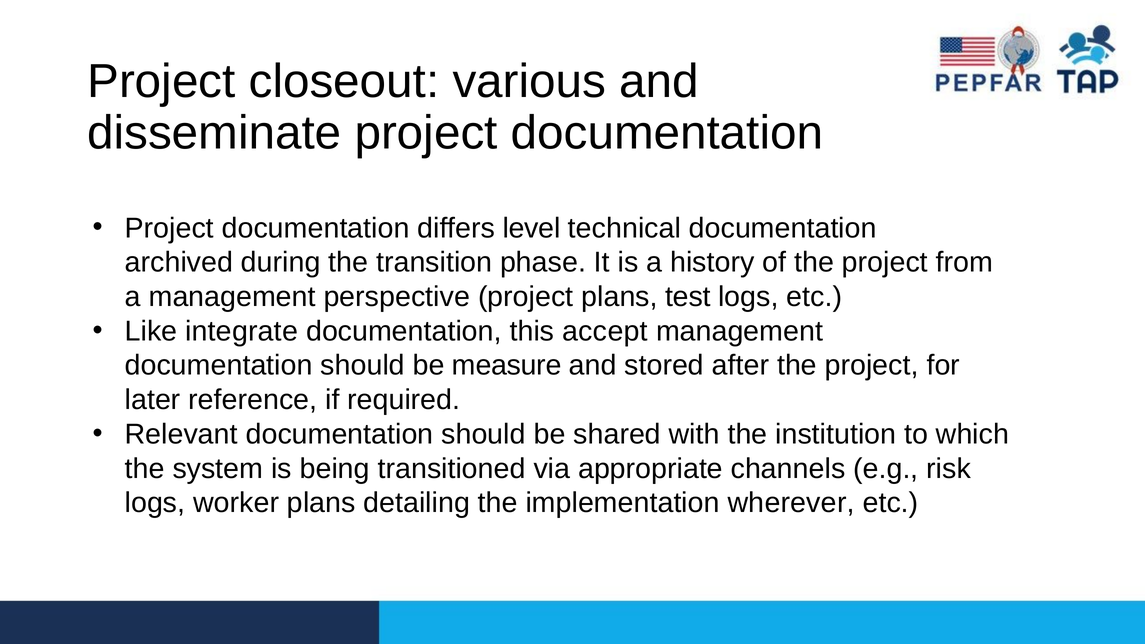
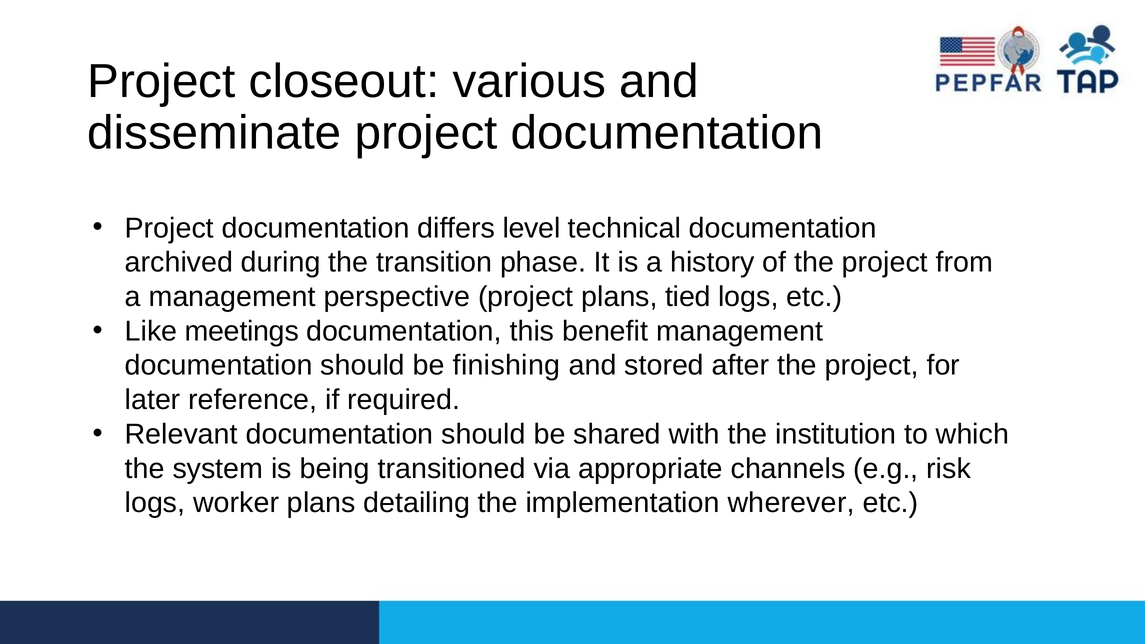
test: test -> tied (688, 297)
integrate: integrate -> meetings (242, 331)
accept: accept -> benefit (605, 331)
measure: measure -> finishing (507, 366)
